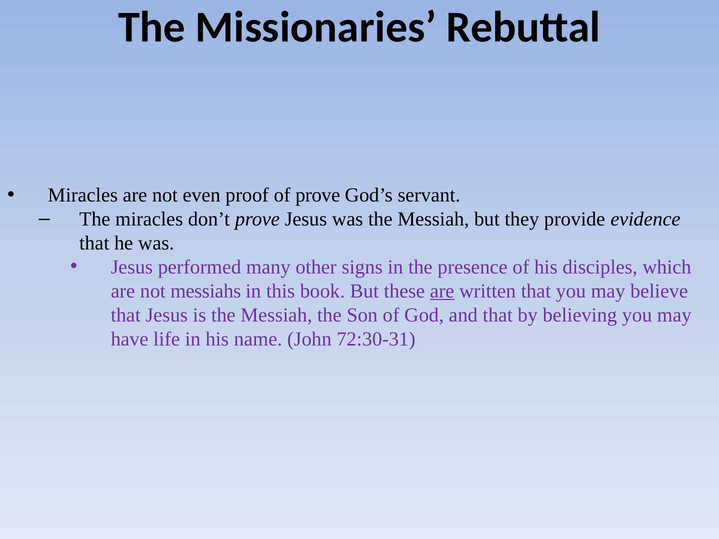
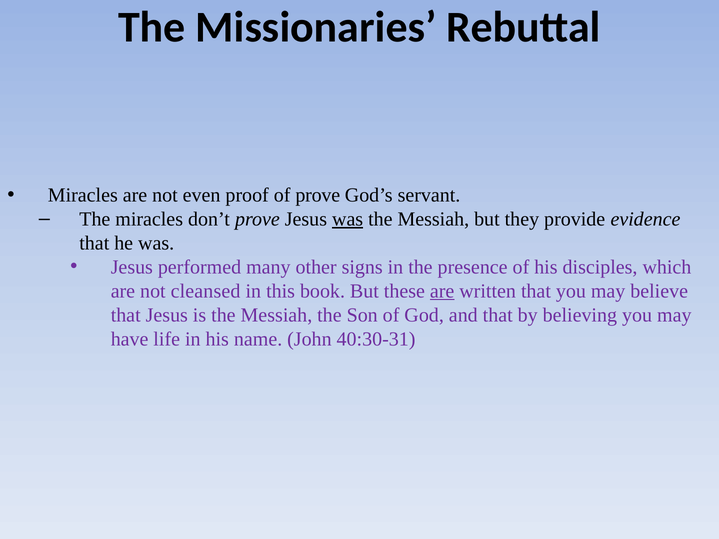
was underline: none -> present (348, 219)
messiahs: messiahs -> cleansed (206, 291)
72:30-31: 72:30-31 -> 40:30-31 (376, 339)
